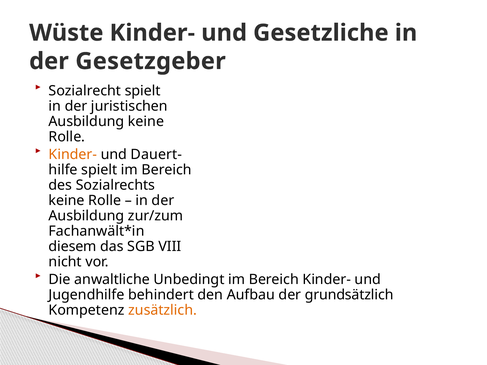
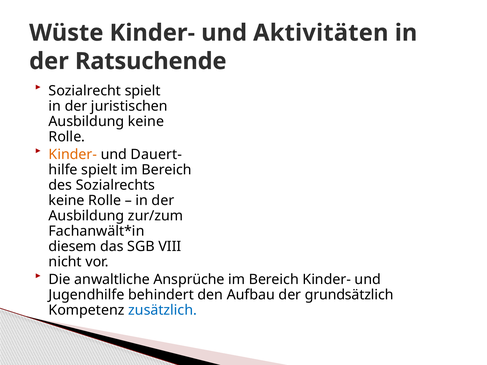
Gesetzliche: Gesetzliche -> Aktivitäten (321, 33)
Gesetzgeber: Gesetzgeber -> Ratsuchende (151, 61)
Unbedingt: Unbedingt -> Ansprüche (189, 280)
zusätzlich colour: orange -> blue (163, 310)
